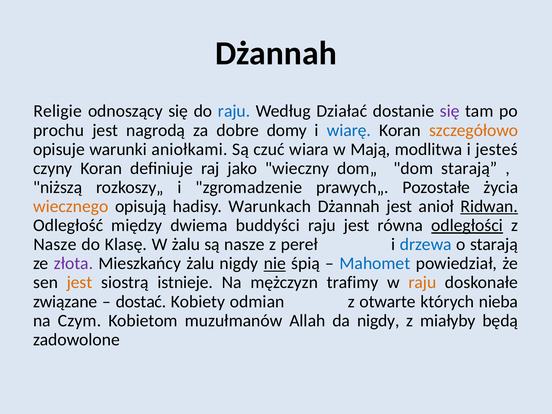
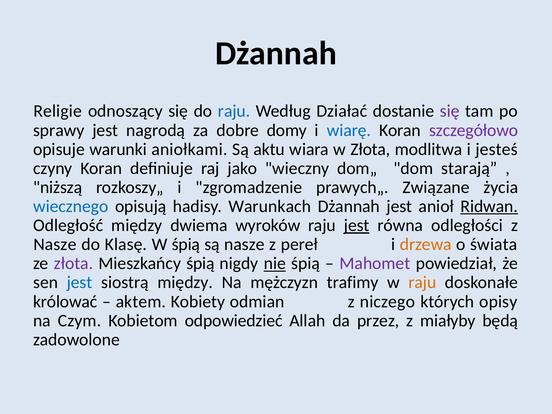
prochu: prochu -> sprawy (59, 130)
szczegółowo colour: orange -> purple (474, 130)
czuć: czuć -> aktu (269, 149)
w Mają: Mają -> Złota (370, 149)
Pozostałe: Pozostałe -> Związane (436, 187)
wiecznego colour: orange -> blue (71, 206)
buddyści: buddyści -> wyroków (268, 225)
jest underline: none -> present (357, 225)
odległości underline: present -> none (467, 225)
W żalu: żalu -> śpią (186, 244)
drzewa colour: blue -> orange (426, 244)
o starają: starają -> świata (494, 244)
Mieszkańcy żalu: żalu -> śpią (200, 263)
Mahomet colour: blue -> purple (375, 263)
jest colour: orange -> blue (80, 283)
siostrą istnieje: istnieje -> między (185, 283)
związane: związane -> królować (65, 302)
dostać: dostać -> aktem (141, 302)
otwarte: otwarte -> niczego (387, 302)
nieba: nieba -> opisy (498, 302)
muzułmanów: muzułmanów -> odpowiedzieć (234, 321)
da nigdy: nigdy -> przez (378, 321)
